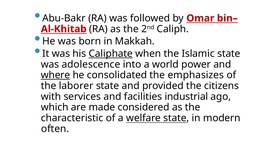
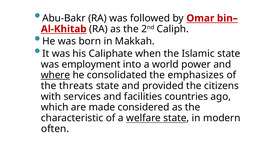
Caliphate underline: present -> none (111, 54)
adolescence: adolescence -> employment (91, 65)
laborer: laborer -> threats (76, 86)
industrial: industrial -> countries (186, 97)
